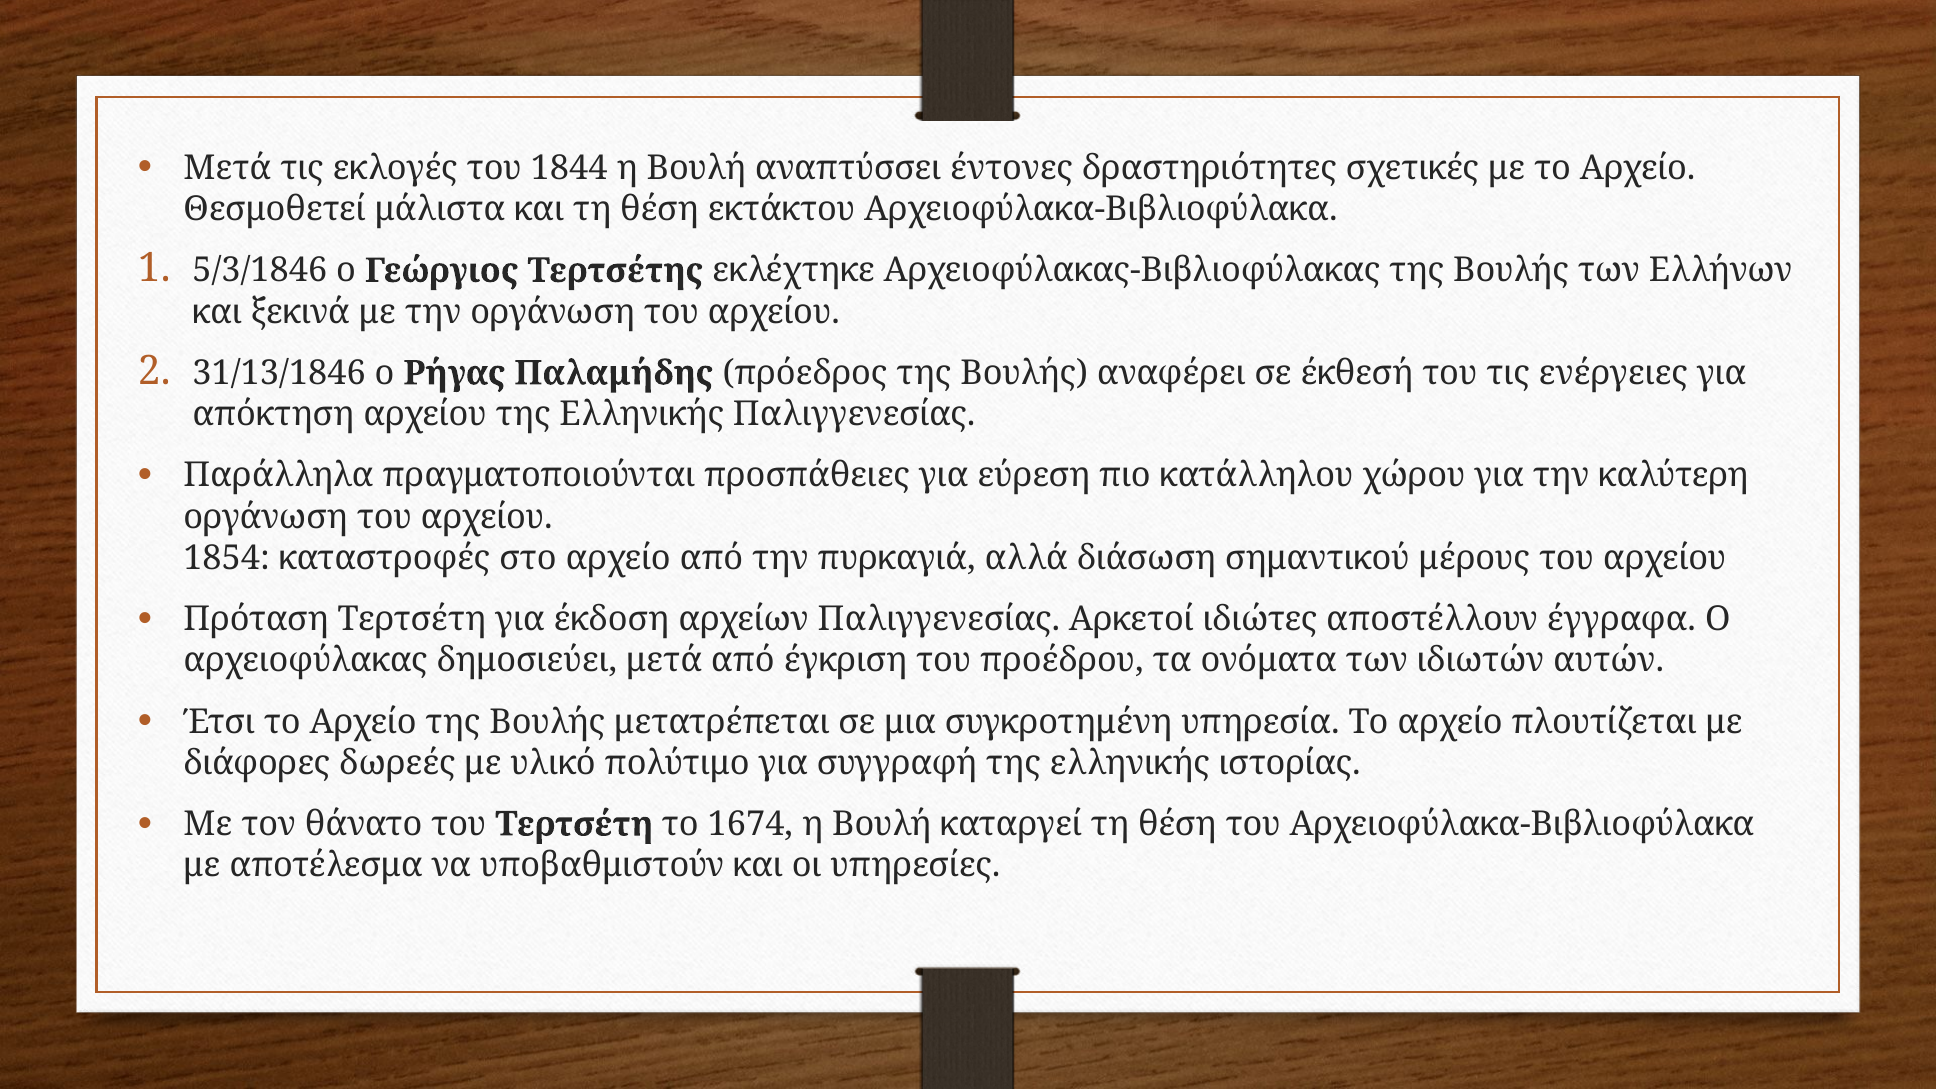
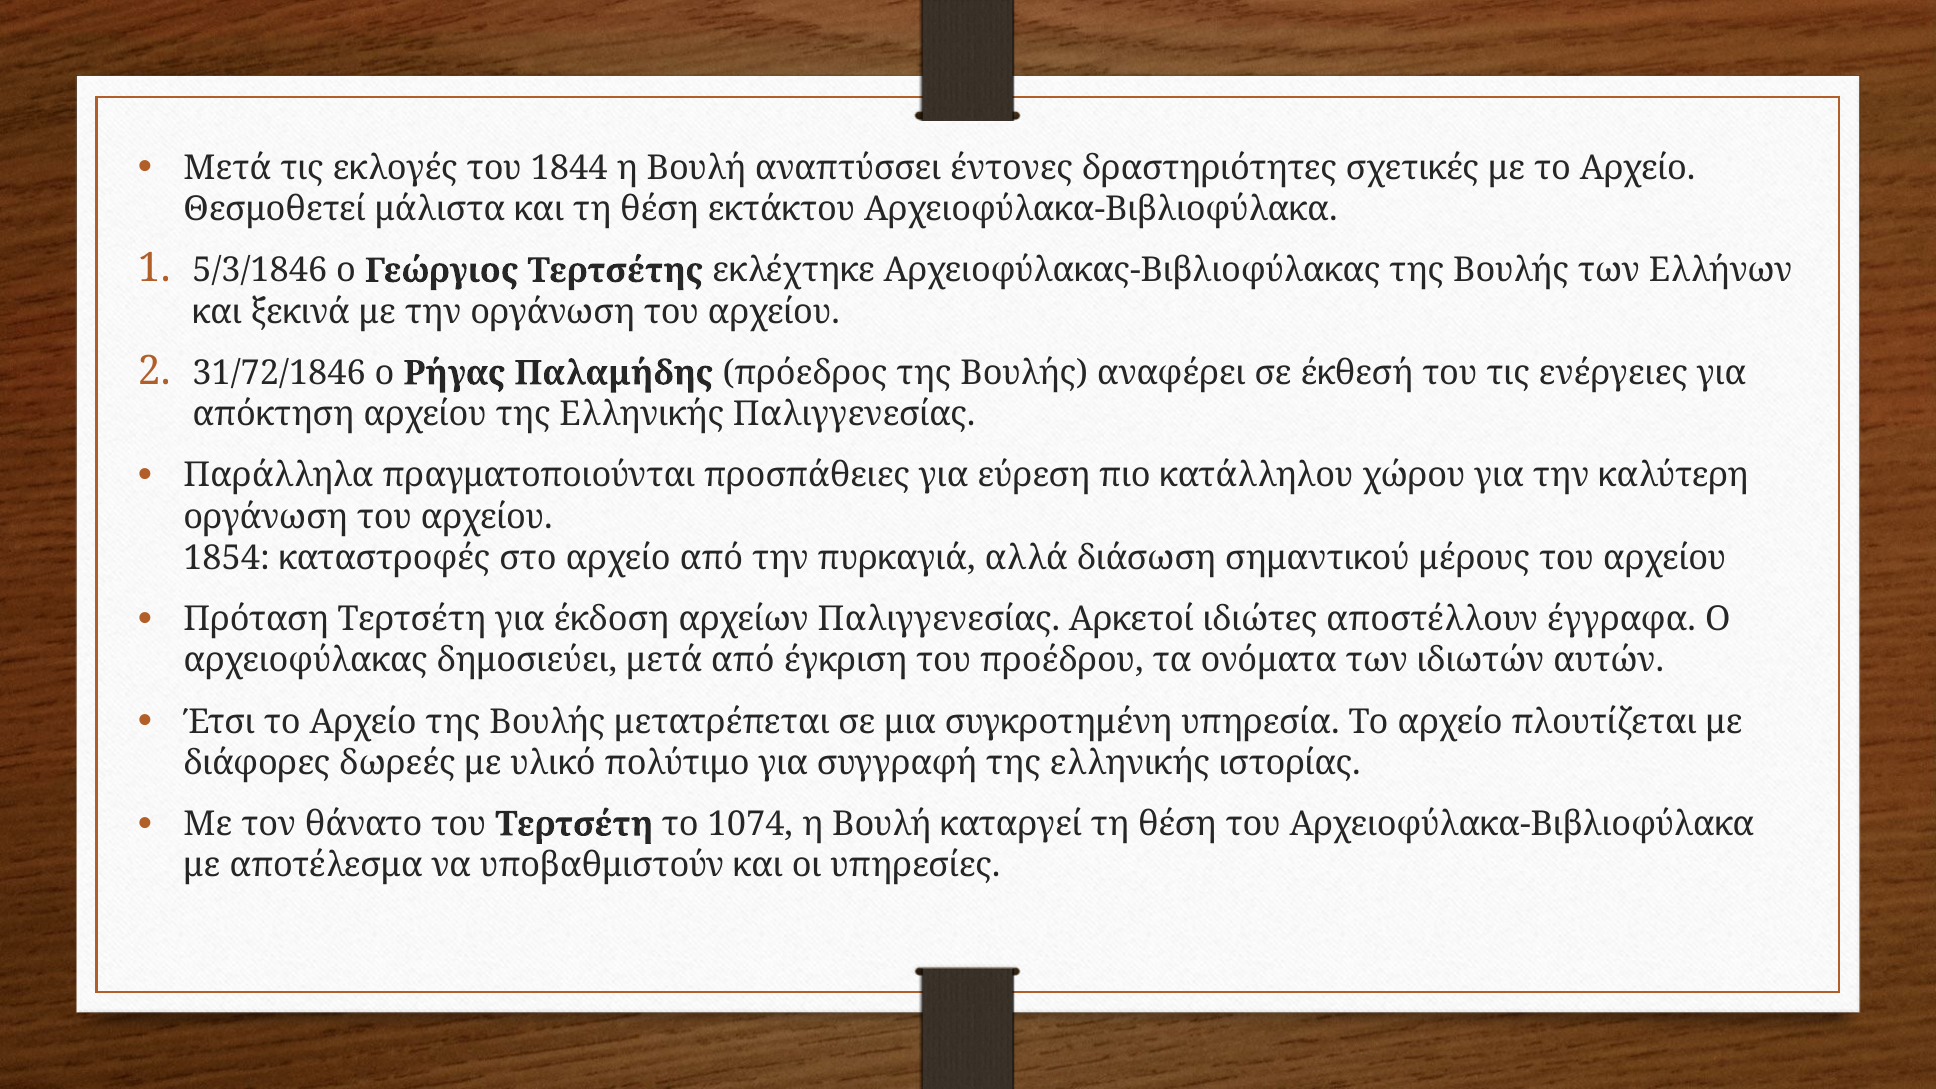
31/13/1846: 31/13/1846 -> 31/72/1846 (279, 373)
1674: 1674 -> 1074 (750, 824)
